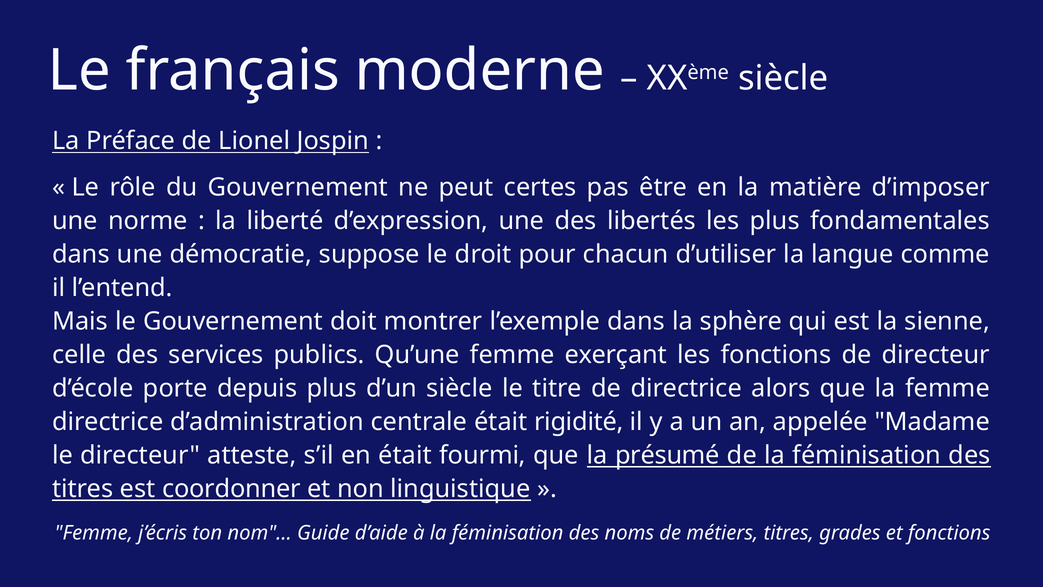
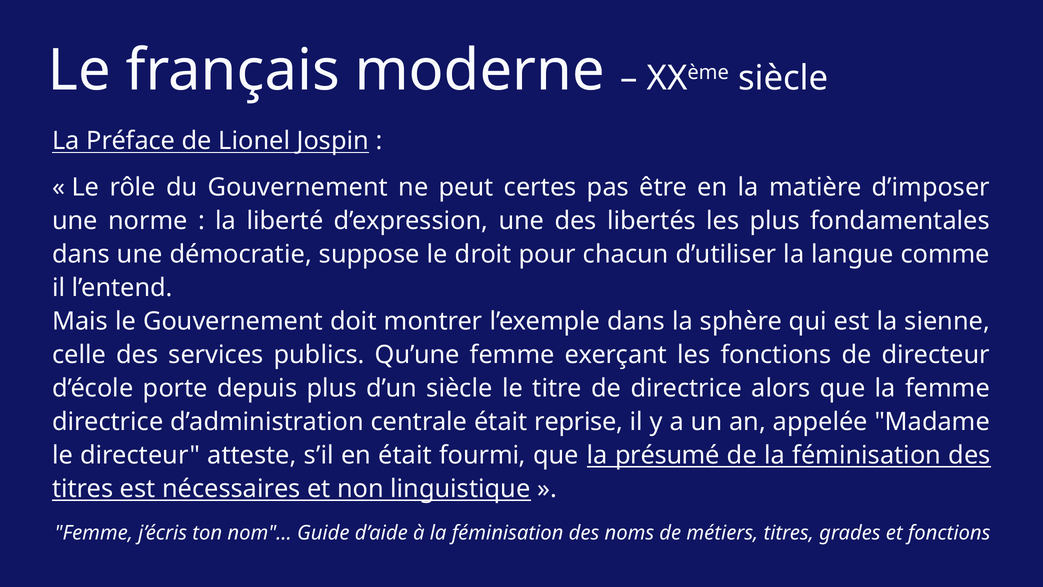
rigidité: rigidité -> reprise (579, 422)
coordonner: coordonner -> nécessaires (231, 489)
